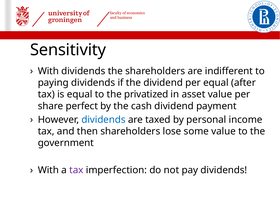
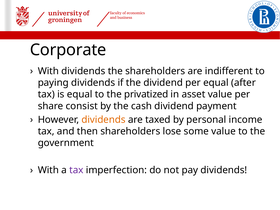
Sensitivity: Sensitivity -> Corporate (68, 50)
perfect: perfect -> consist (82, 106)
dividends colour: blue -> orange (104, 120)
